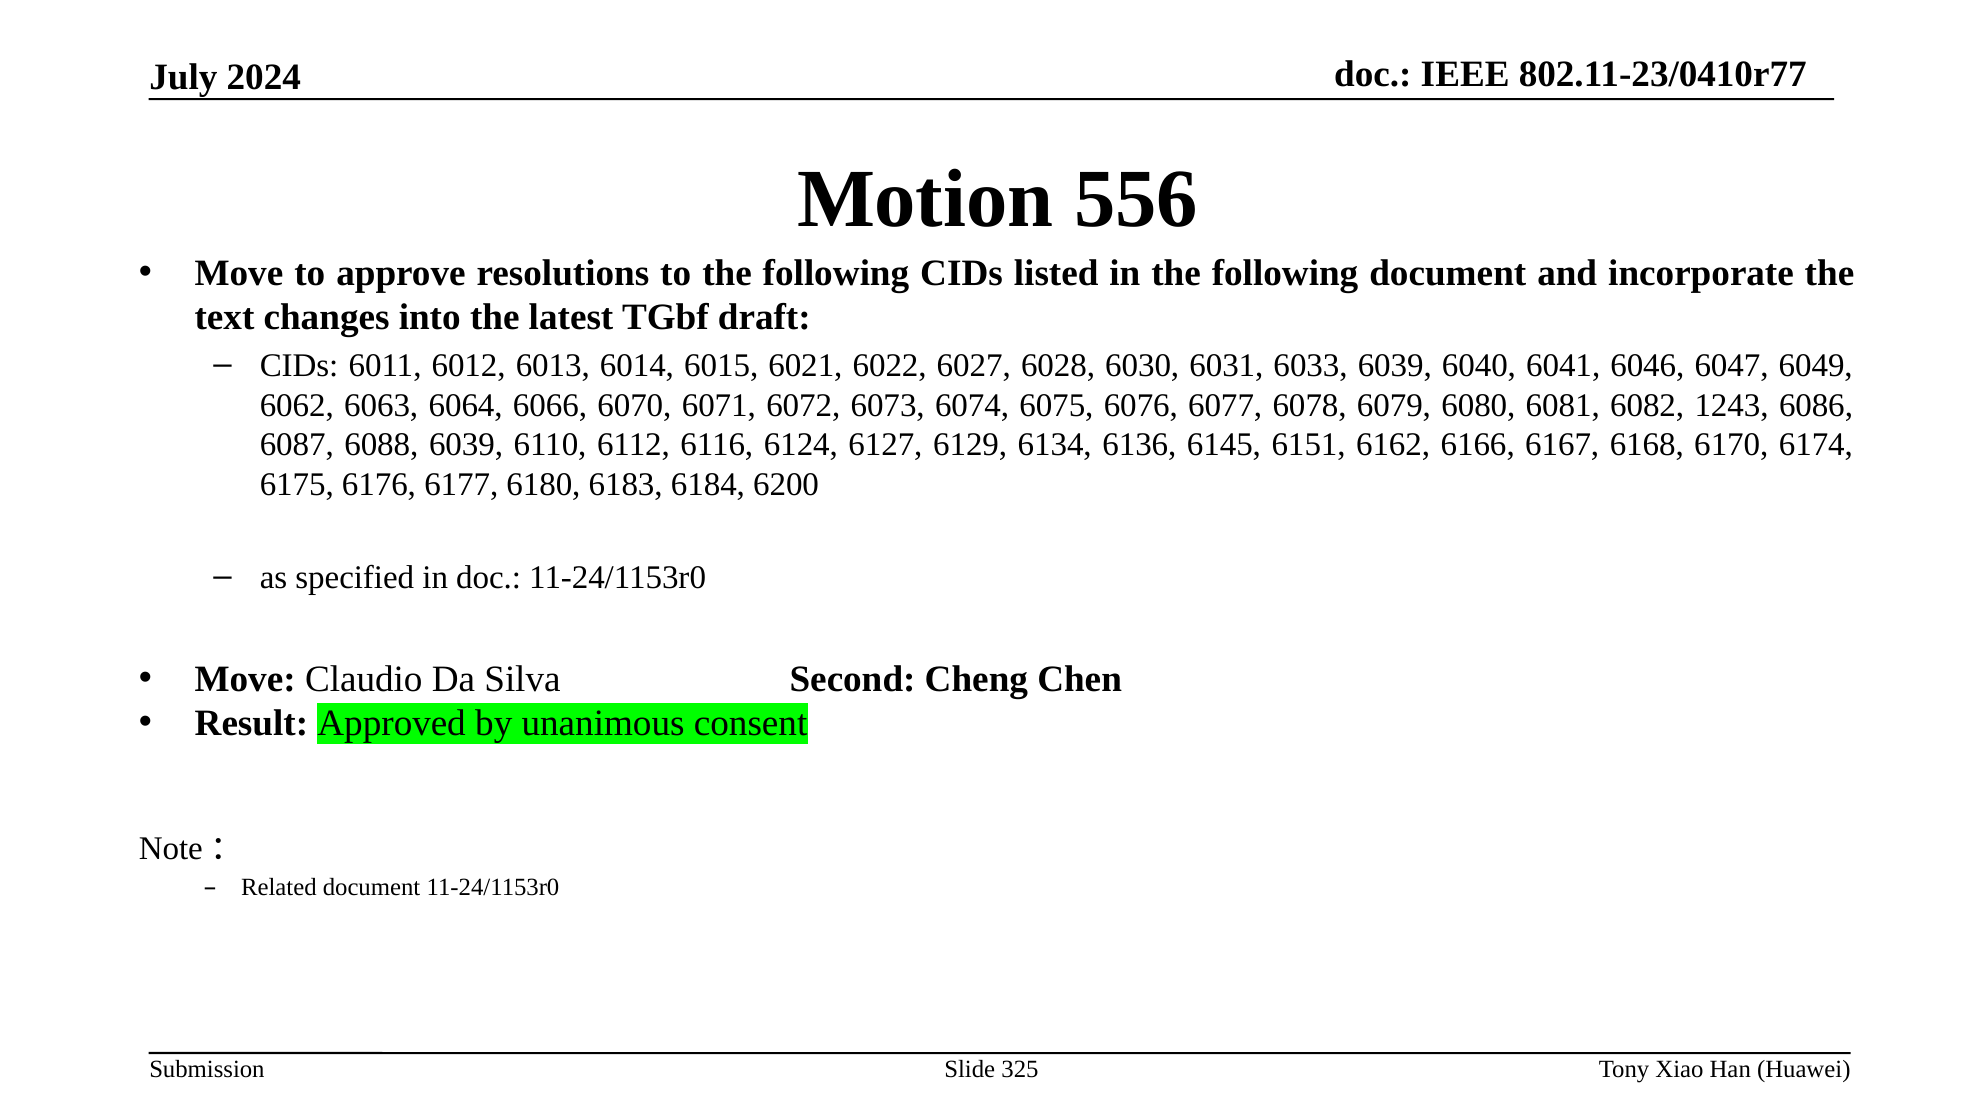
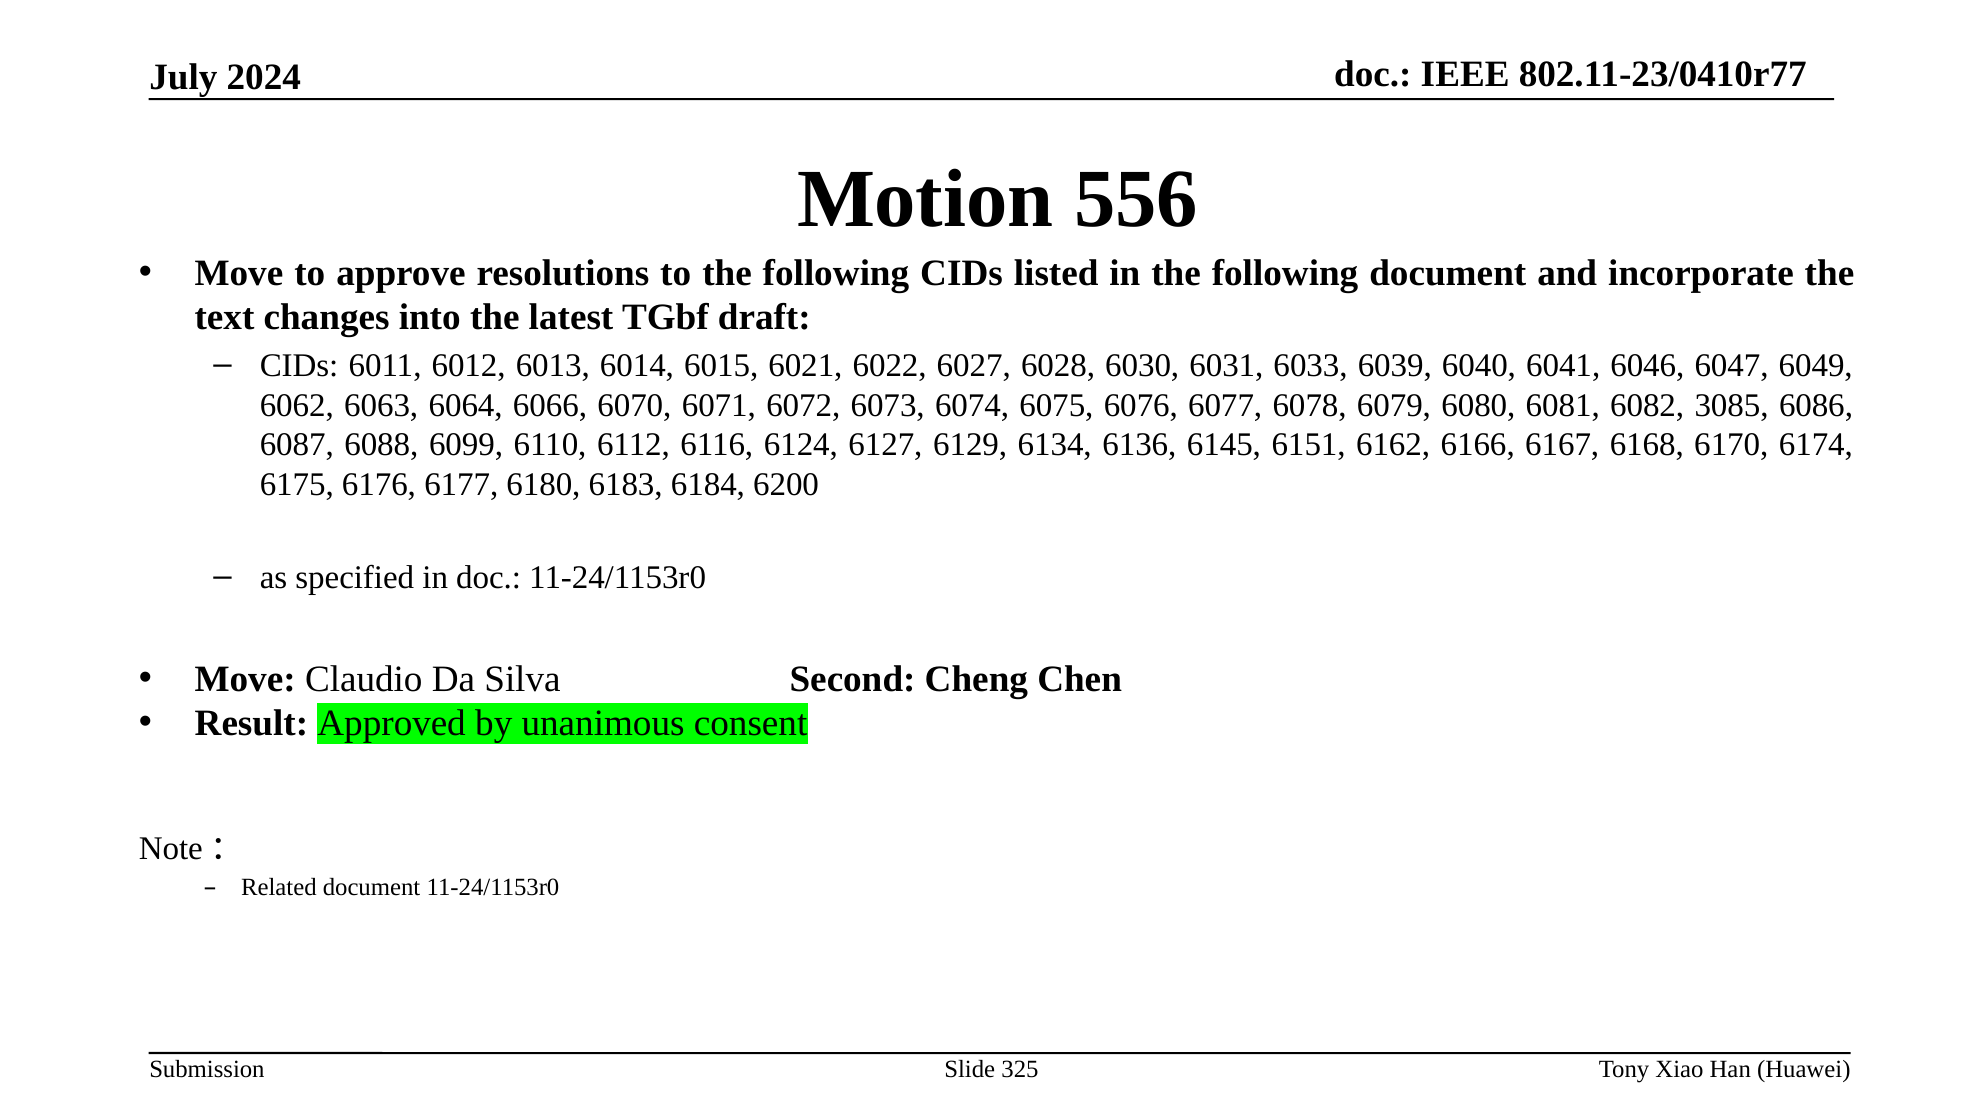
1243: 1243 -> 3085 (1732, 406)
6088 6039: 6039 -> 6099 (466, 445)
